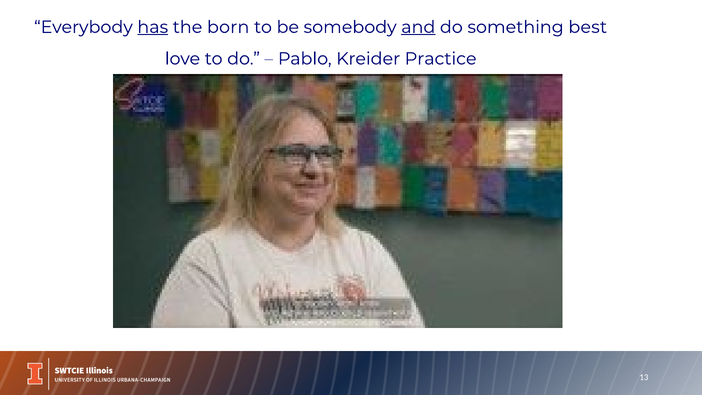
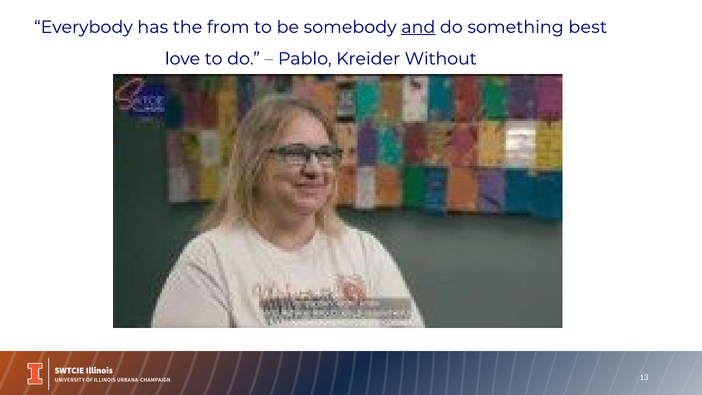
has underline: present -> none (153, 27)
born: born -> from (228, 27)
Practice: Practice -> Without (441, 59)
